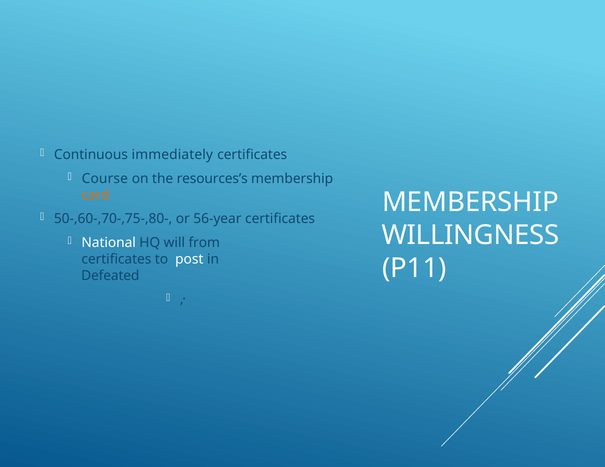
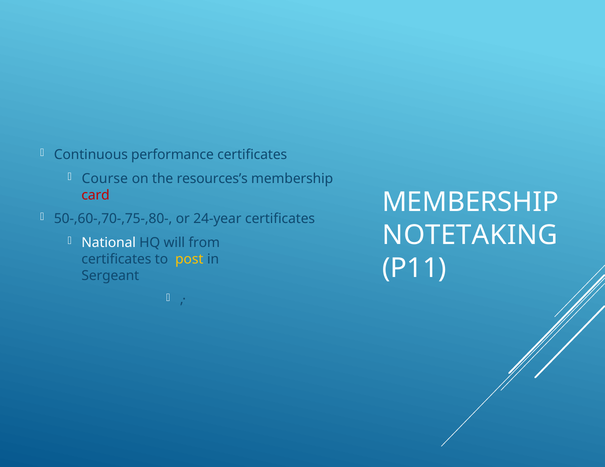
immediately: immediately -> performance (172, 155)
card colour: orange -> red (96, 195)
56-year: 56-year -> 24-year (217, 219)
WILLINGNESS: WILLINGNESS -> NOTETAKING (470, 235)
post colour: white -> yellow (189, 259)
Defeated: Defeated -> Sergeant (110, 276)
